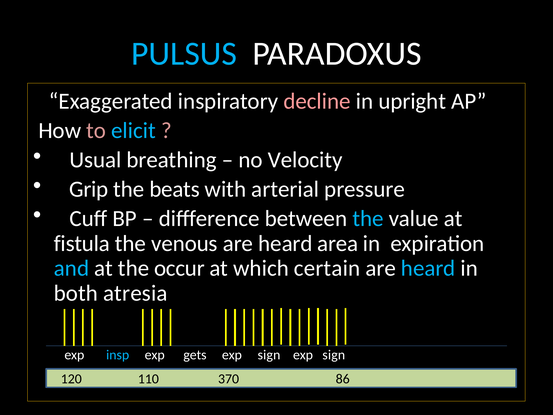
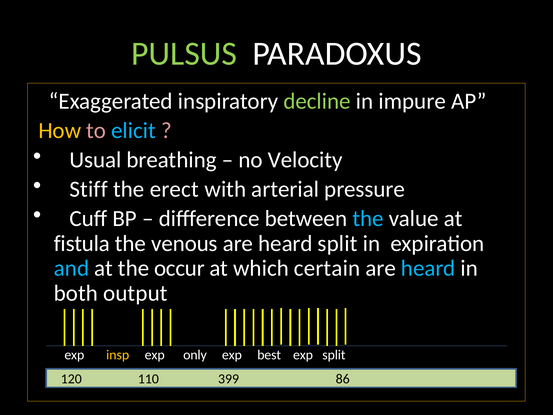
PULSUS colour: light blue -> light green (184, 54)
decline colour: pink -> light green (317, 101)
upright: upright -> impure (412, 101)
How colour: white -> yellow (60, 130)
Grip: Grip -> Stiff (89, 189)
beats: beats -> erect (174, 189)
heard area: area -> split (338, 243)
atresia: atresia -> output (135, 293)
insp colour: light blue -> yellow (118, 355)
gets: gets -> only (195, 355)
sign: sign -> best (269, 355)
sign: sign -> split (334, 355)
370: 370 -> 399 (229, 379)
